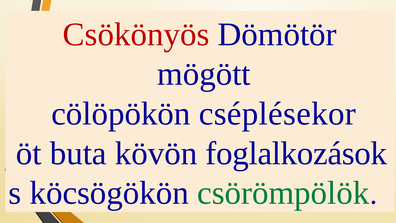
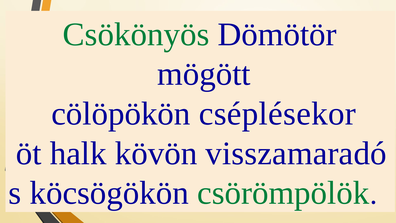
Csökönyös colour: red -> green (136, 34)
buta: buta -> halk (78, 153)
foglalkozások: foglalkozások -> visszamaradó (296, 153)
